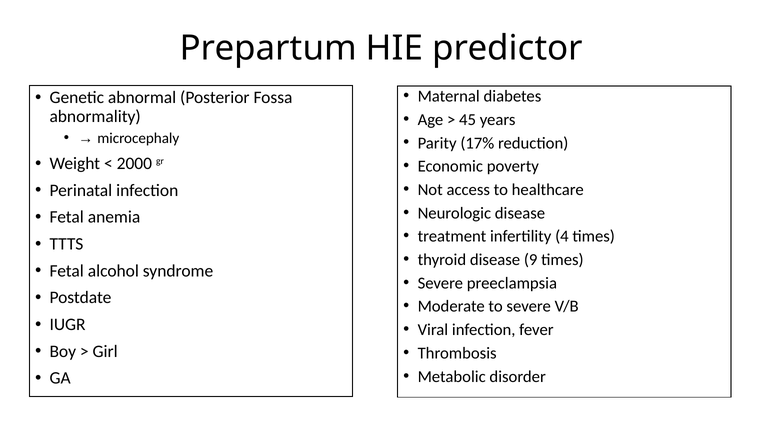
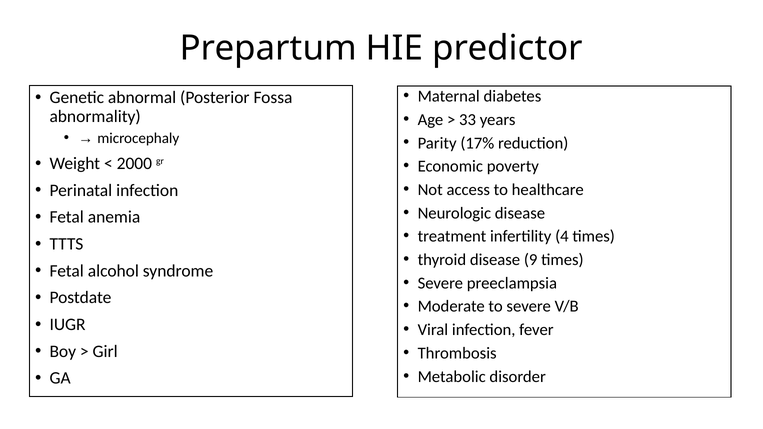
45: 45 -> 33 (468, 120)
